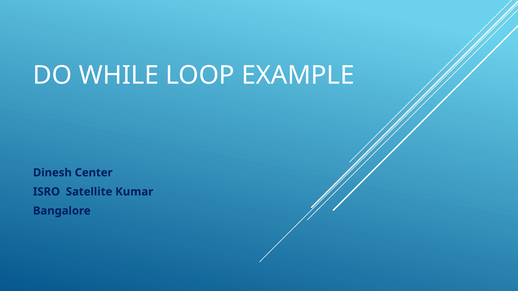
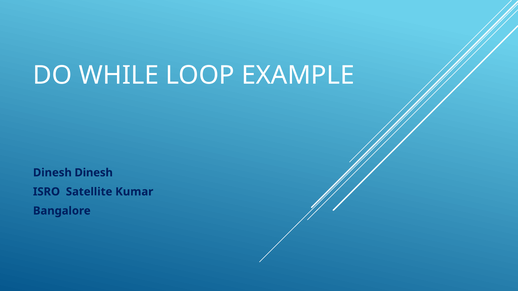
Dinesh Center: Center -> Dinesh (94, 173)
